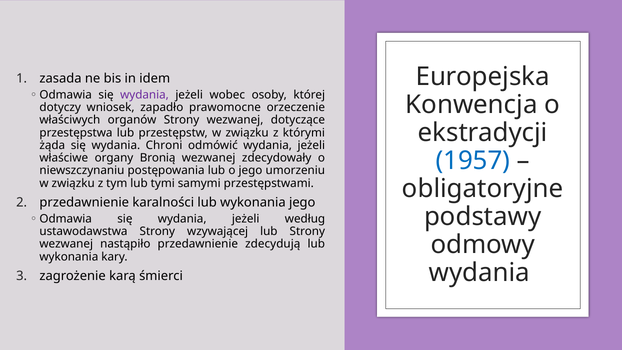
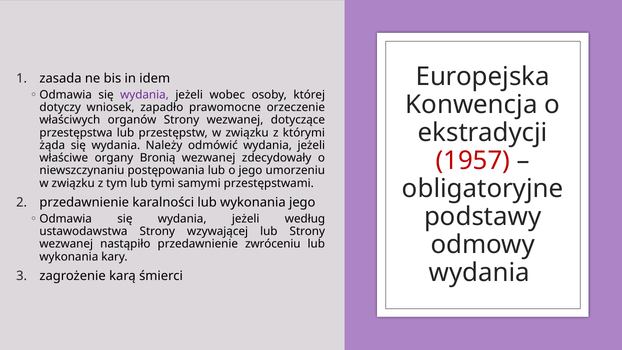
Chroni: Chroni -> Należy (164, 145)
1957 colour: blue -> red (473, 161)
zdecydują: zdecydują -> zwróceniu (273, 244)
